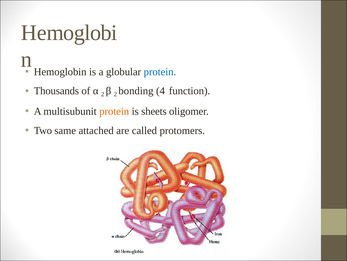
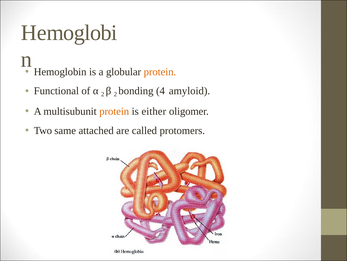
protein colour: blue -> orange (160, 72)
Thousands: Thousands -> Functional (56, 91)
function: function -> amyloid (190, 91)
sheets: sheets -> either (154, 111)
